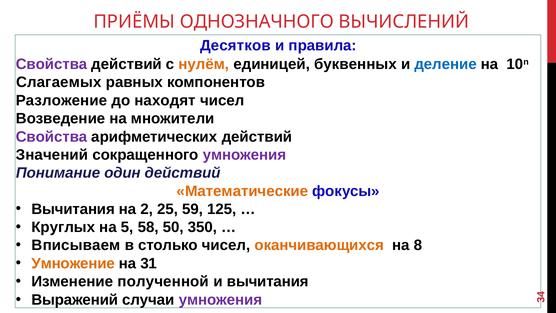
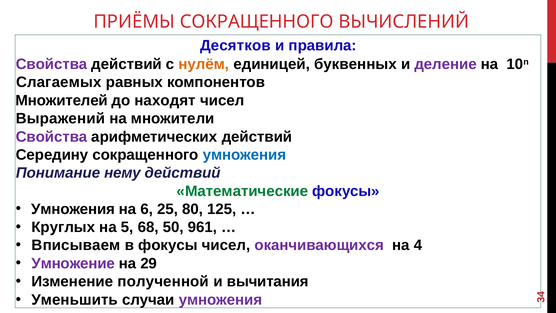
ПРИЁМЫ ОДНОЗНАЧНОГО: ОДНОЗНАЧНОГО -> СОКРАЩЕННОГО (257, 22)
деление colour: blue -> purple (446, 64)
Разложение: Разложение -> Множителей (62, 100)
Возведение: Возведение -> Выражений (60, 119)
Значений: Значений -> Середину (52, 155)
умножения colour: purple -> blue (244, 155)
один: один -> нему (122, 173)
Математические colour: orange -> green (242, 191)
Вычитания: Вычитания -> Умножения (73, 209)
2: 2 -> 6 (147, 209)
59: 59 -> 80 (193, 209)
58: 58 -> 68 (148, 227)
350: 350 -> 961 (202, 227)
в столько: столько -> фокусы (168, 245)
оканчивающихся colour: orange -> purple (319, 245)
на 8: 8 -> 4 (418, 245)
Умножение colour: orange -> purple (73, 263)
31: 31 -> 29 (149, 263)
Выражений: Выражений -> Уменьшить (75, 300)
